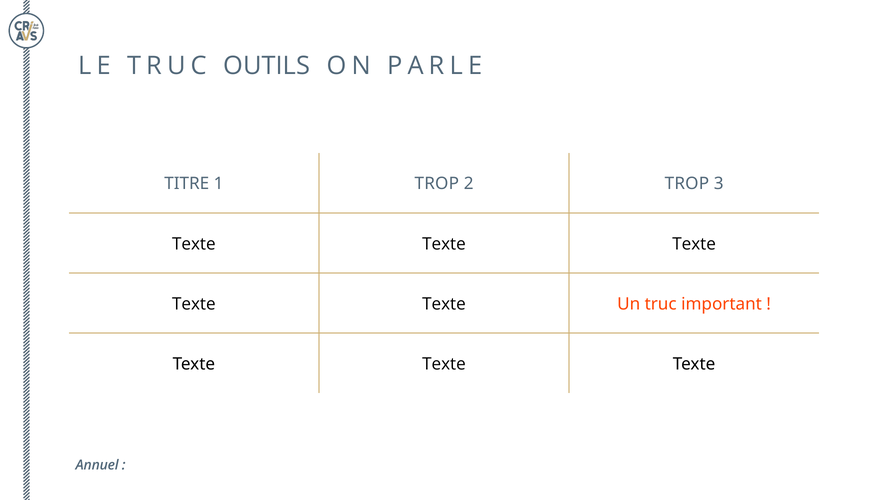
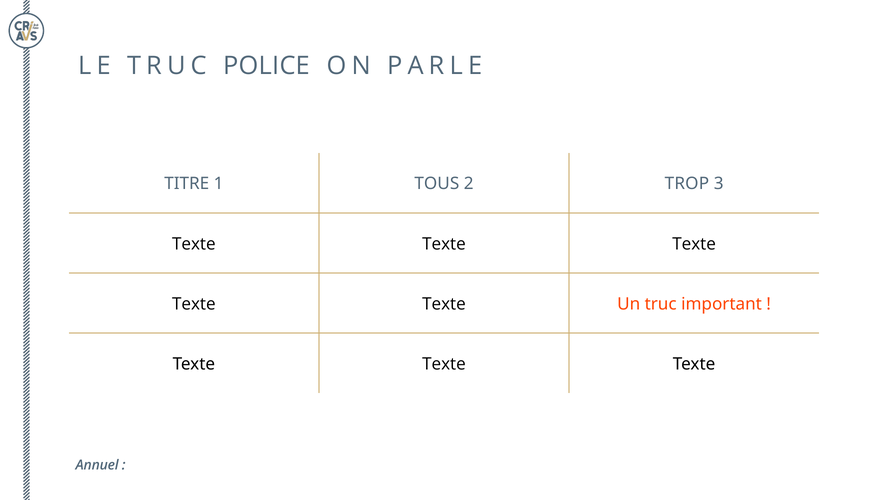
OUTILS: OUTILS -> POLICE (267, 66)
1 TROP: TROP -> TOUS (437, 184)
